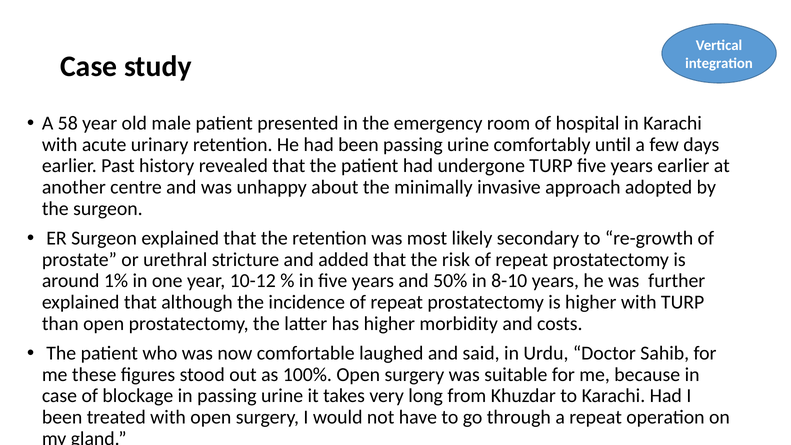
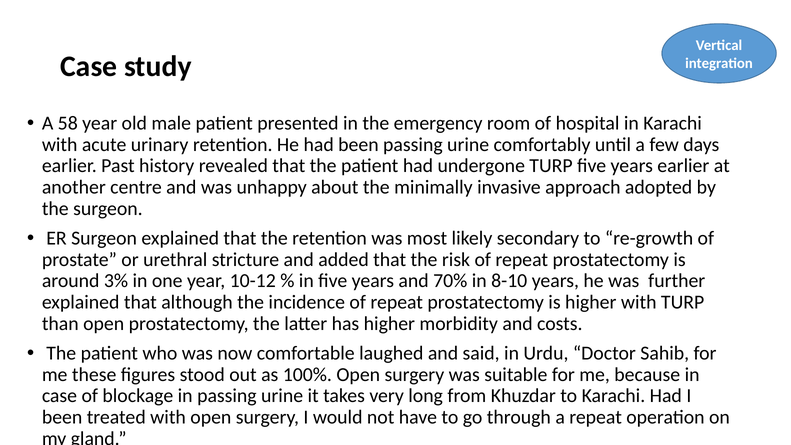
1%: 1% -> 3% (116, 281)
50%: 50% -> 70% (450, 281)
